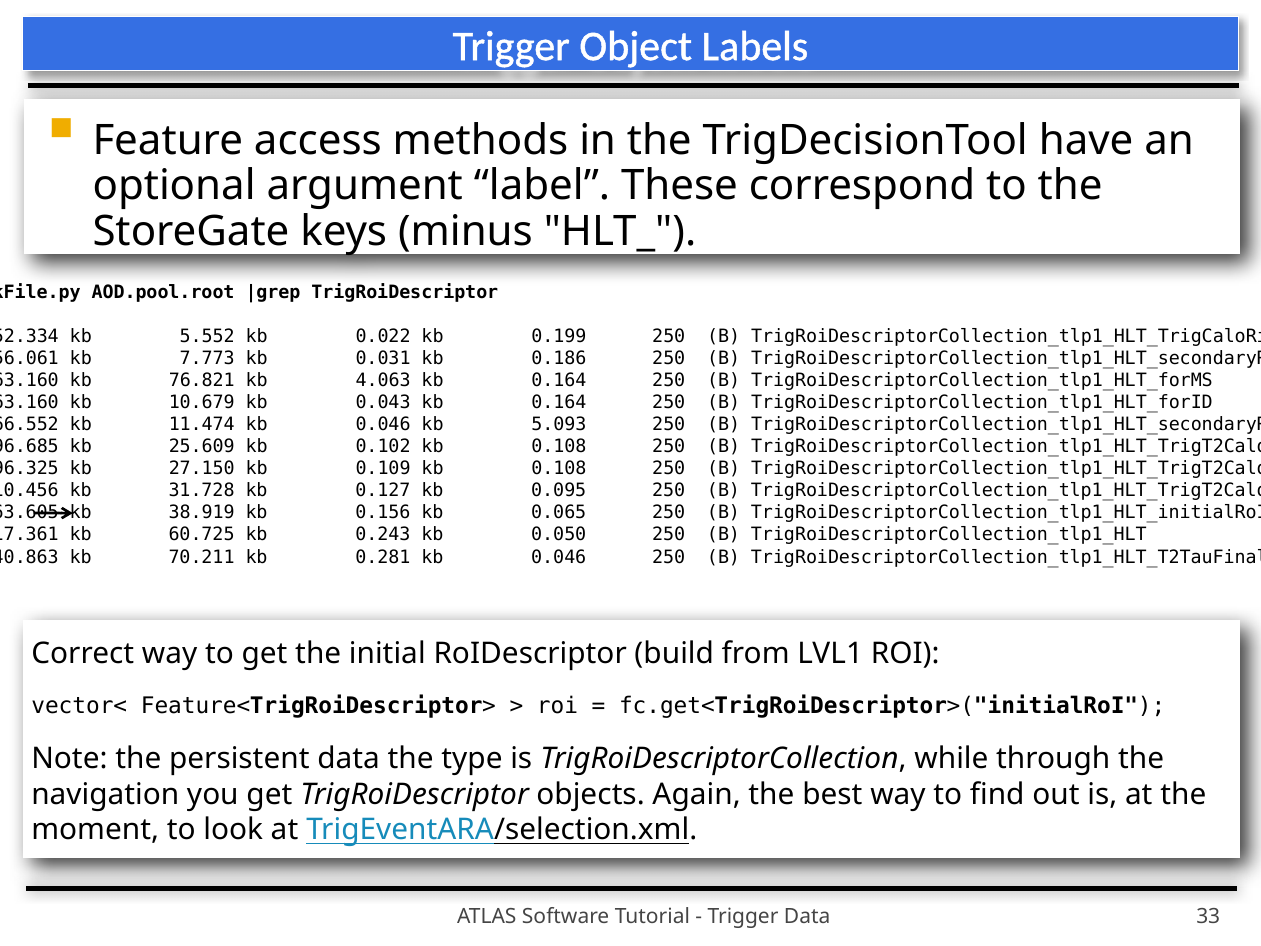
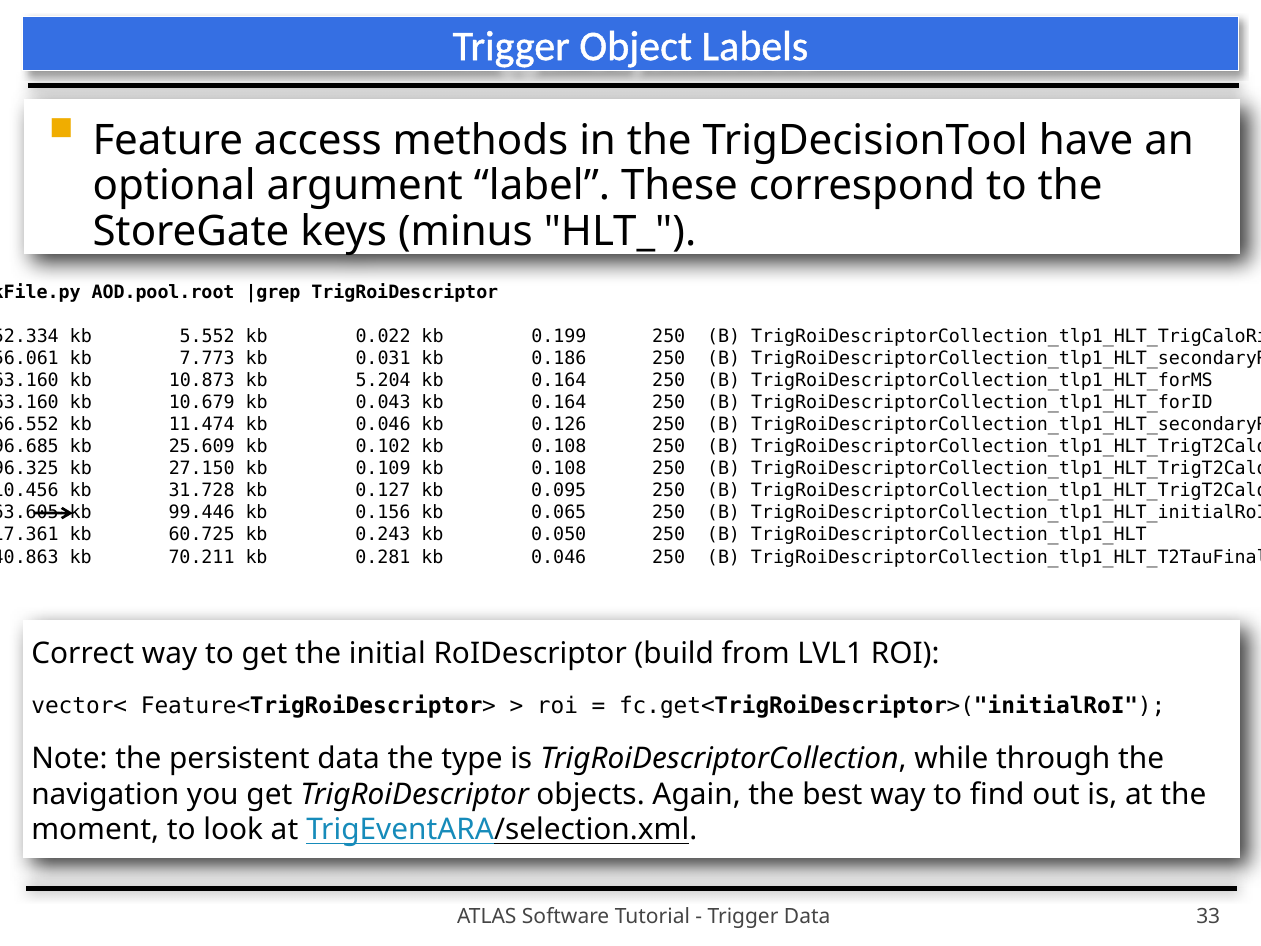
76.821: 76.821 -> 10.873 (202, 380)
4.063: 4.063 -> 5.204 (383, 380)
5.093: 5.093 -> 0.126 (559, 425)
38.919: 38.919 -> 99.446 (202, 513)
